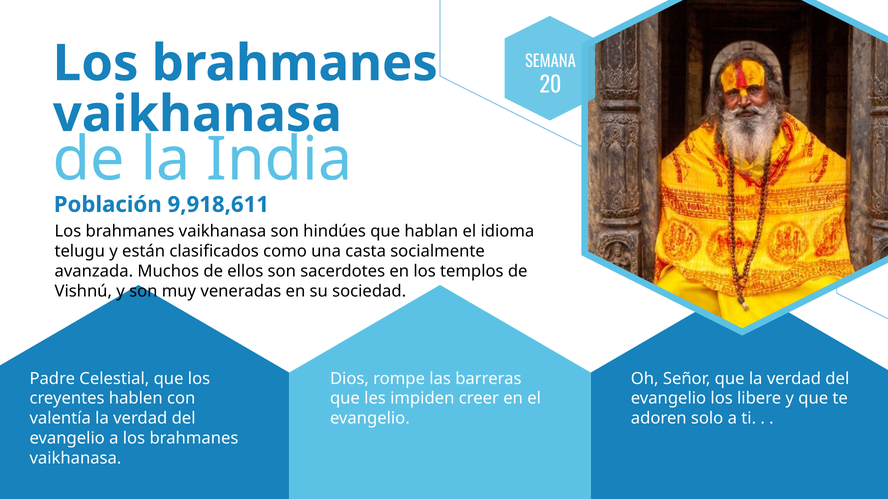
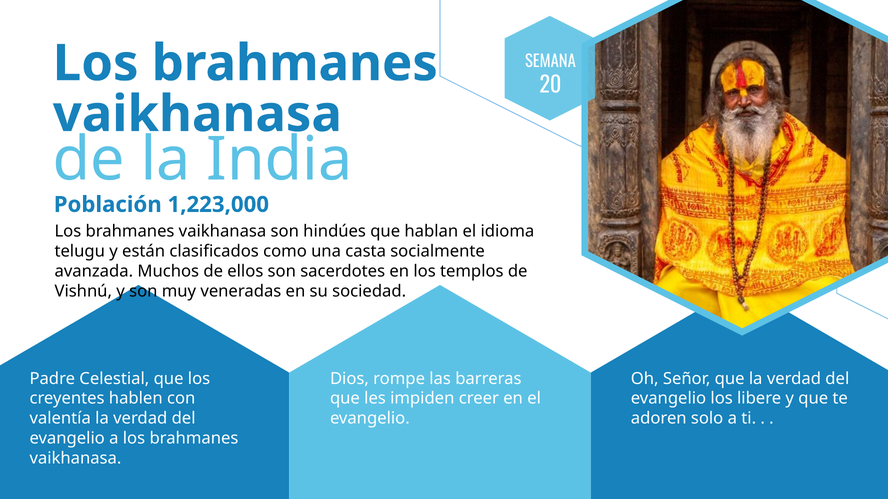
9,918,611: 9,918,611 -> 1,223,000 (218, 205)
